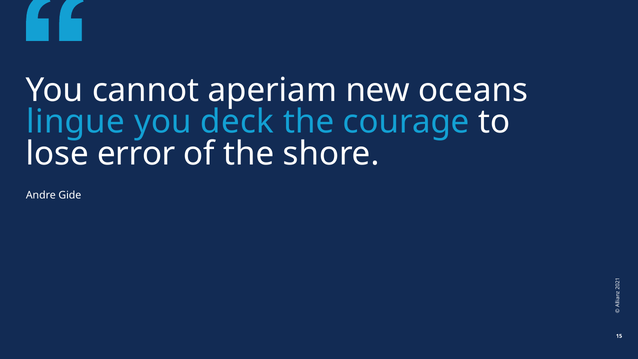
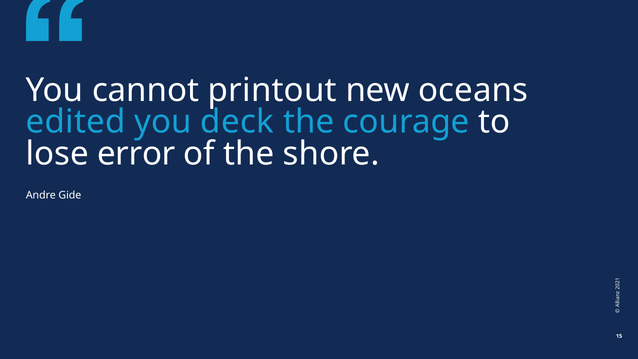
aperiam: aperiam -> printout (272, 90)
lingue: lingue -> edited (76, 122)
